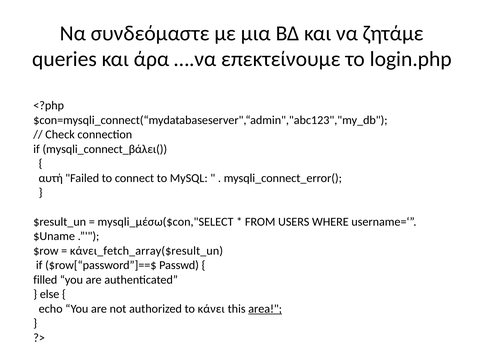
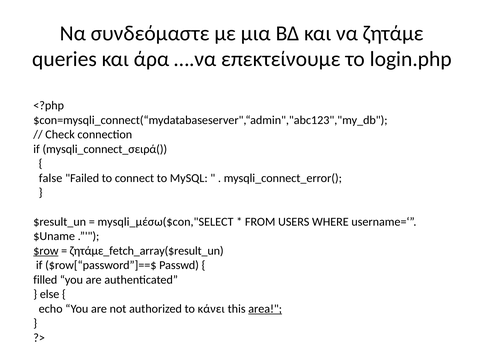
mysqli_connect_βάλει(: mysqli_connect_βάλει( -> mysqli_connect_σειρά( (105, 149)
αυτή: αυτή -> false (51, 178)
$row underline: none -> present (46, 251)
κάνει_fetch_array($result_un: κάνει_fetch_array($result_un -> ζητάμε_fetch_array($result_un (147, 251)
